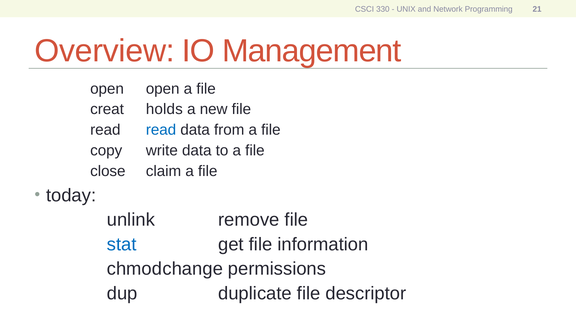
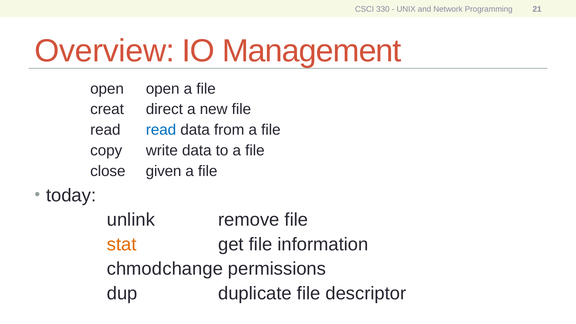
holds: holds -> direct (164, 109)
claim: claim -> given (164, 171)
stat colour: blue -> orange (122, 244)
